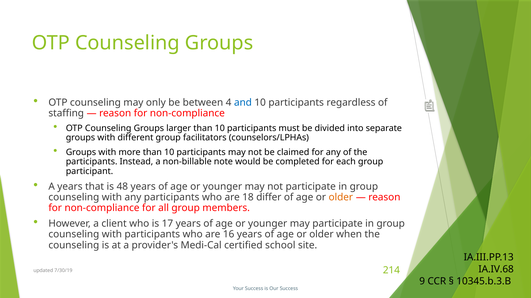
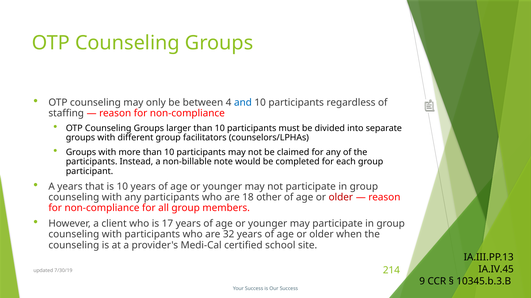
is 48: 48 -> 10 (122, 187)
differ: differ -> other (269, 198)
older colour: orange -> red (341, 198)
16: 16 -> 32 (229, 235)
IA.IV.68: IA.IV.68 -> IA.IV.45 (496, 270)
